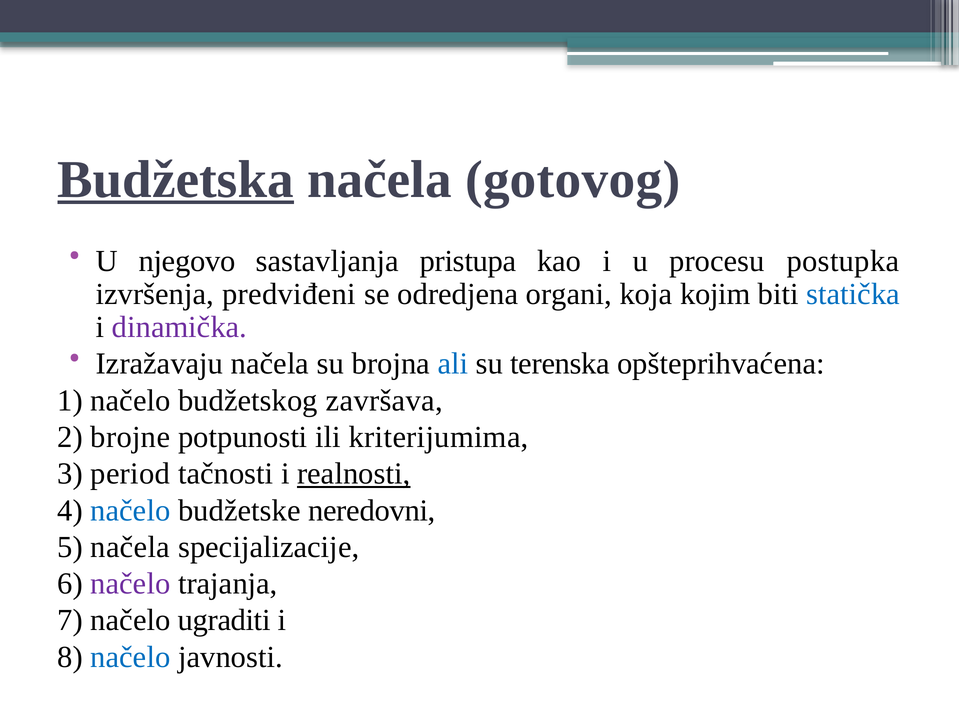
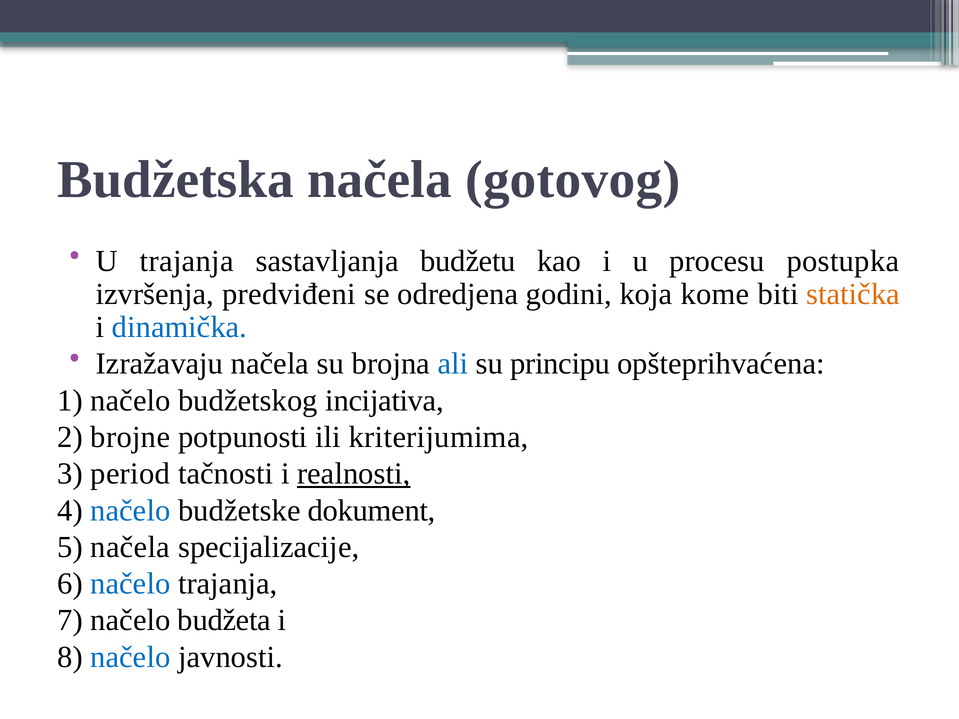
Budžetska underline: present -> none (176, 180)
U njegovo: njegovo -> trajanja (187, 261)
pristupa: pristupa -> budžetu (468, 261)
organi: organi -> godini (569, 294)
kojim: kojim -> kome (715, 294)
statička colour: blue -> orange (853, 294)
dinamička colour: purple -> blue (179, 327)
terenska: terenska -> principu (560, 364)
završava: završava -> incijativa (385, 401)
neredovni: neredovni -> dokument (372, 511)
načelo colour: purple -> blue (130, 584)
ugraditi: ugraditi -> budžeta (224, 621)
